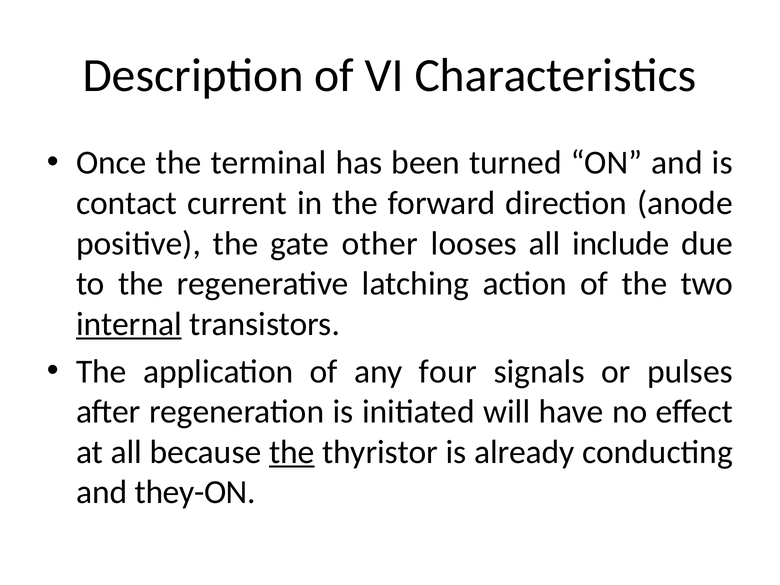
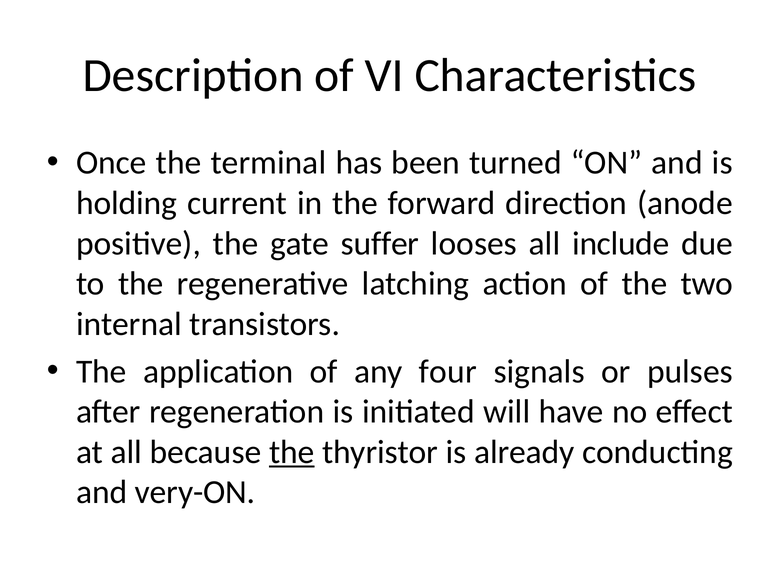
contact: contact -> holding (127, 203)
other: other -> suffer (380, 244)
internal underline: present -> none (129, 324)
they-ON: they-ON -> very-ON (195, 492)
